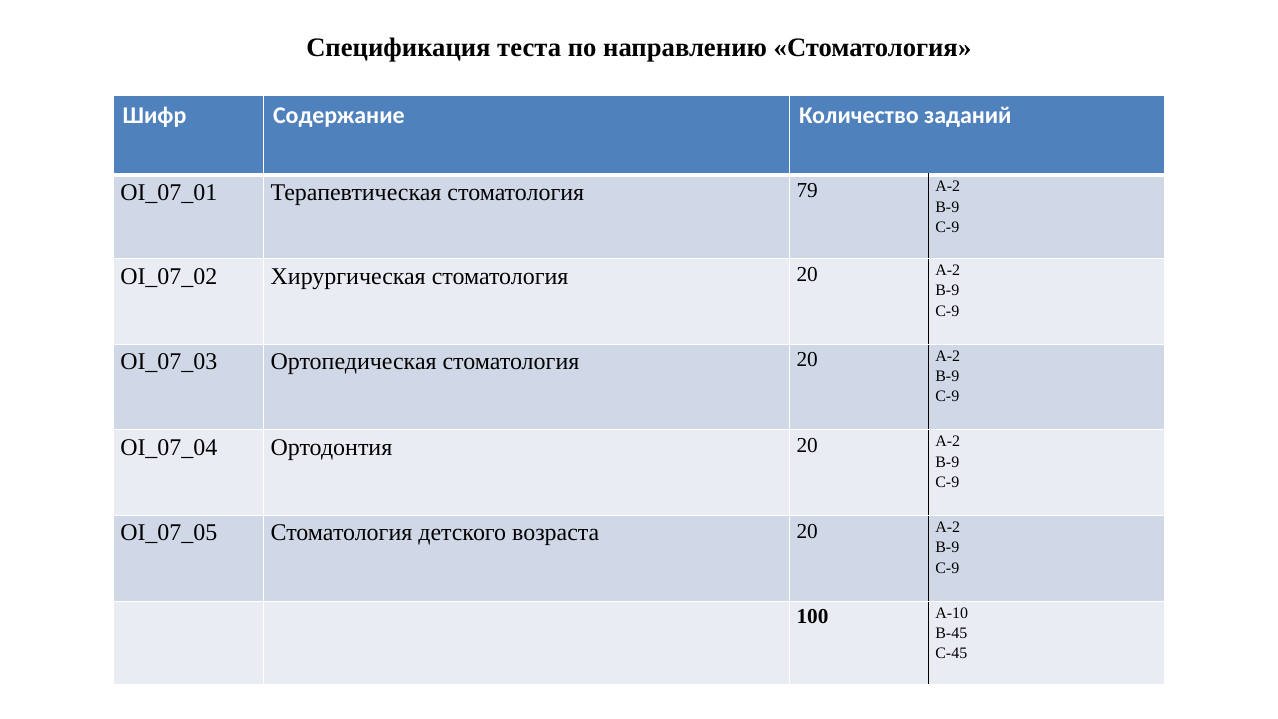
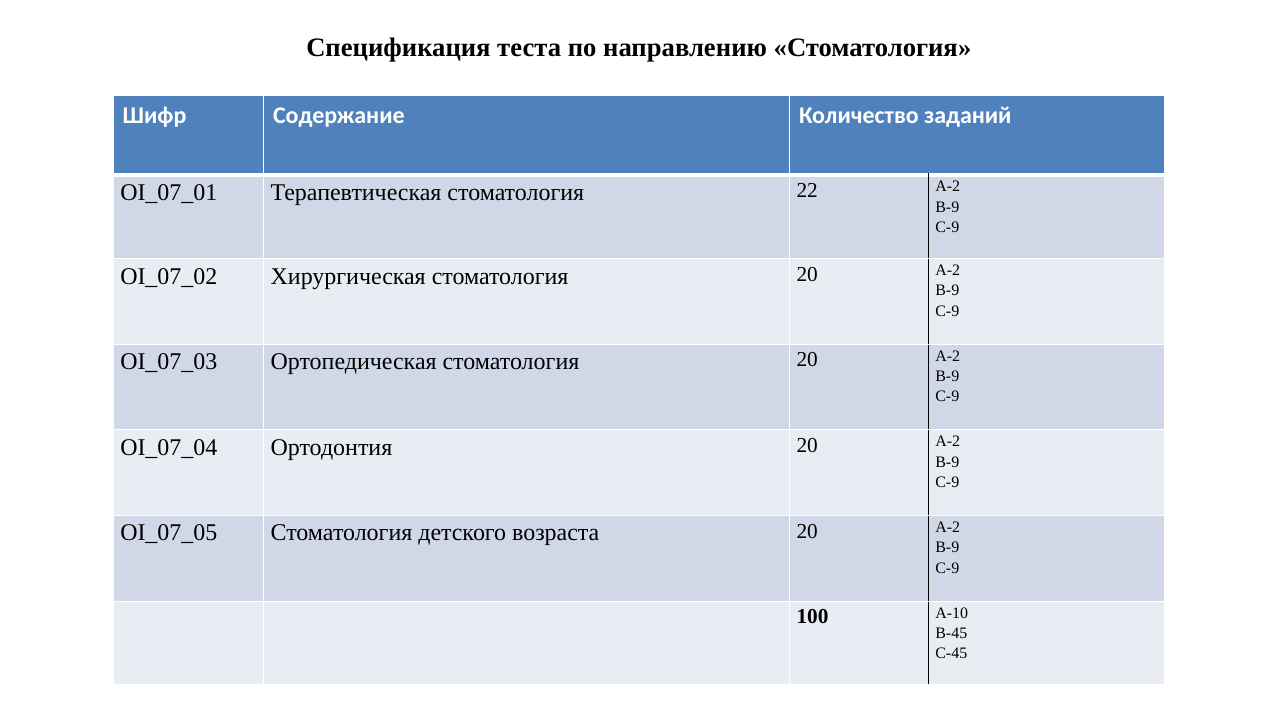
79: 79 -> 22 (807, 190)
